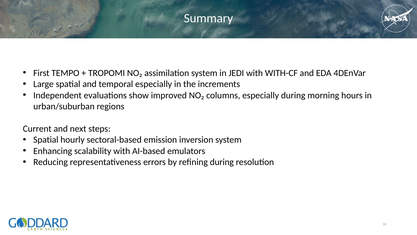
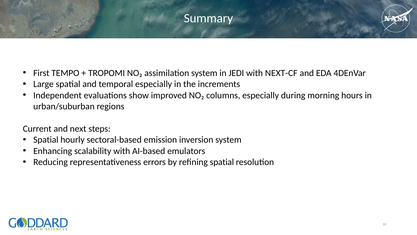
WITH-CF: WITH-CF -> NEXT-CF (281, 73)
refining during: during -> spatial (222, 162)
